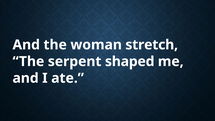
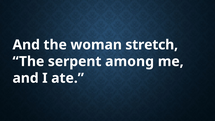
shaped: shaped -> among (130, 61)
